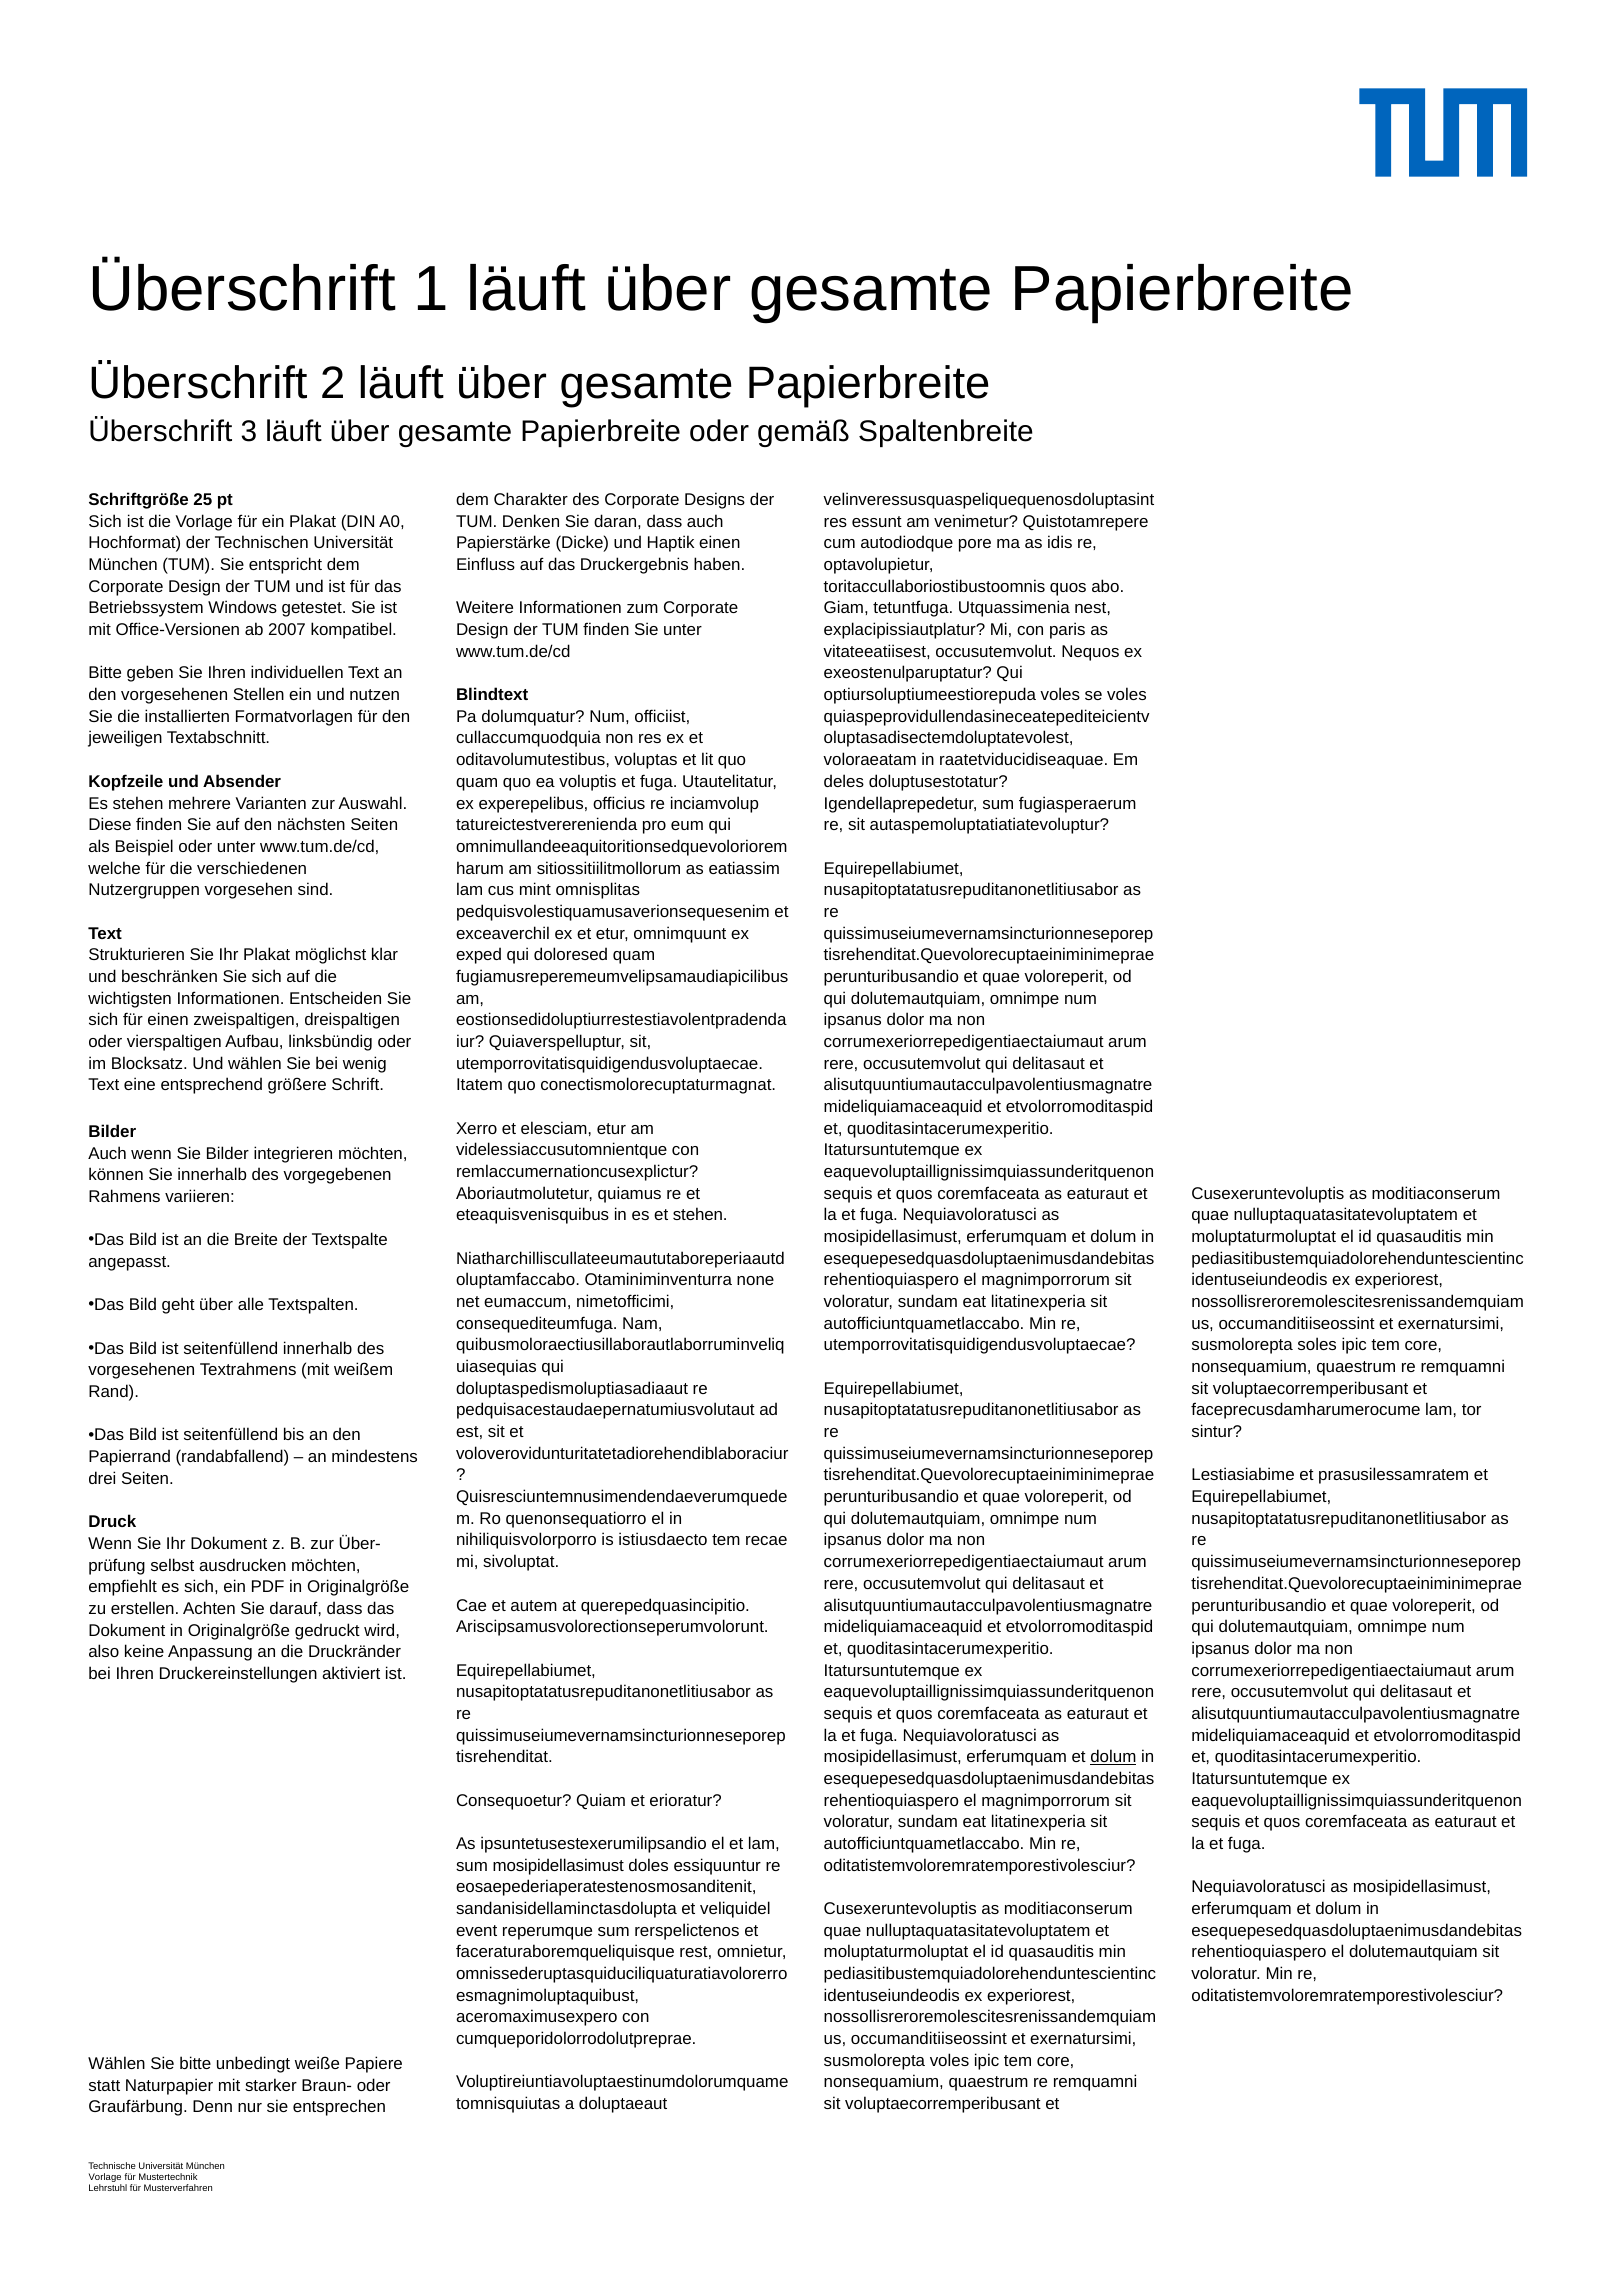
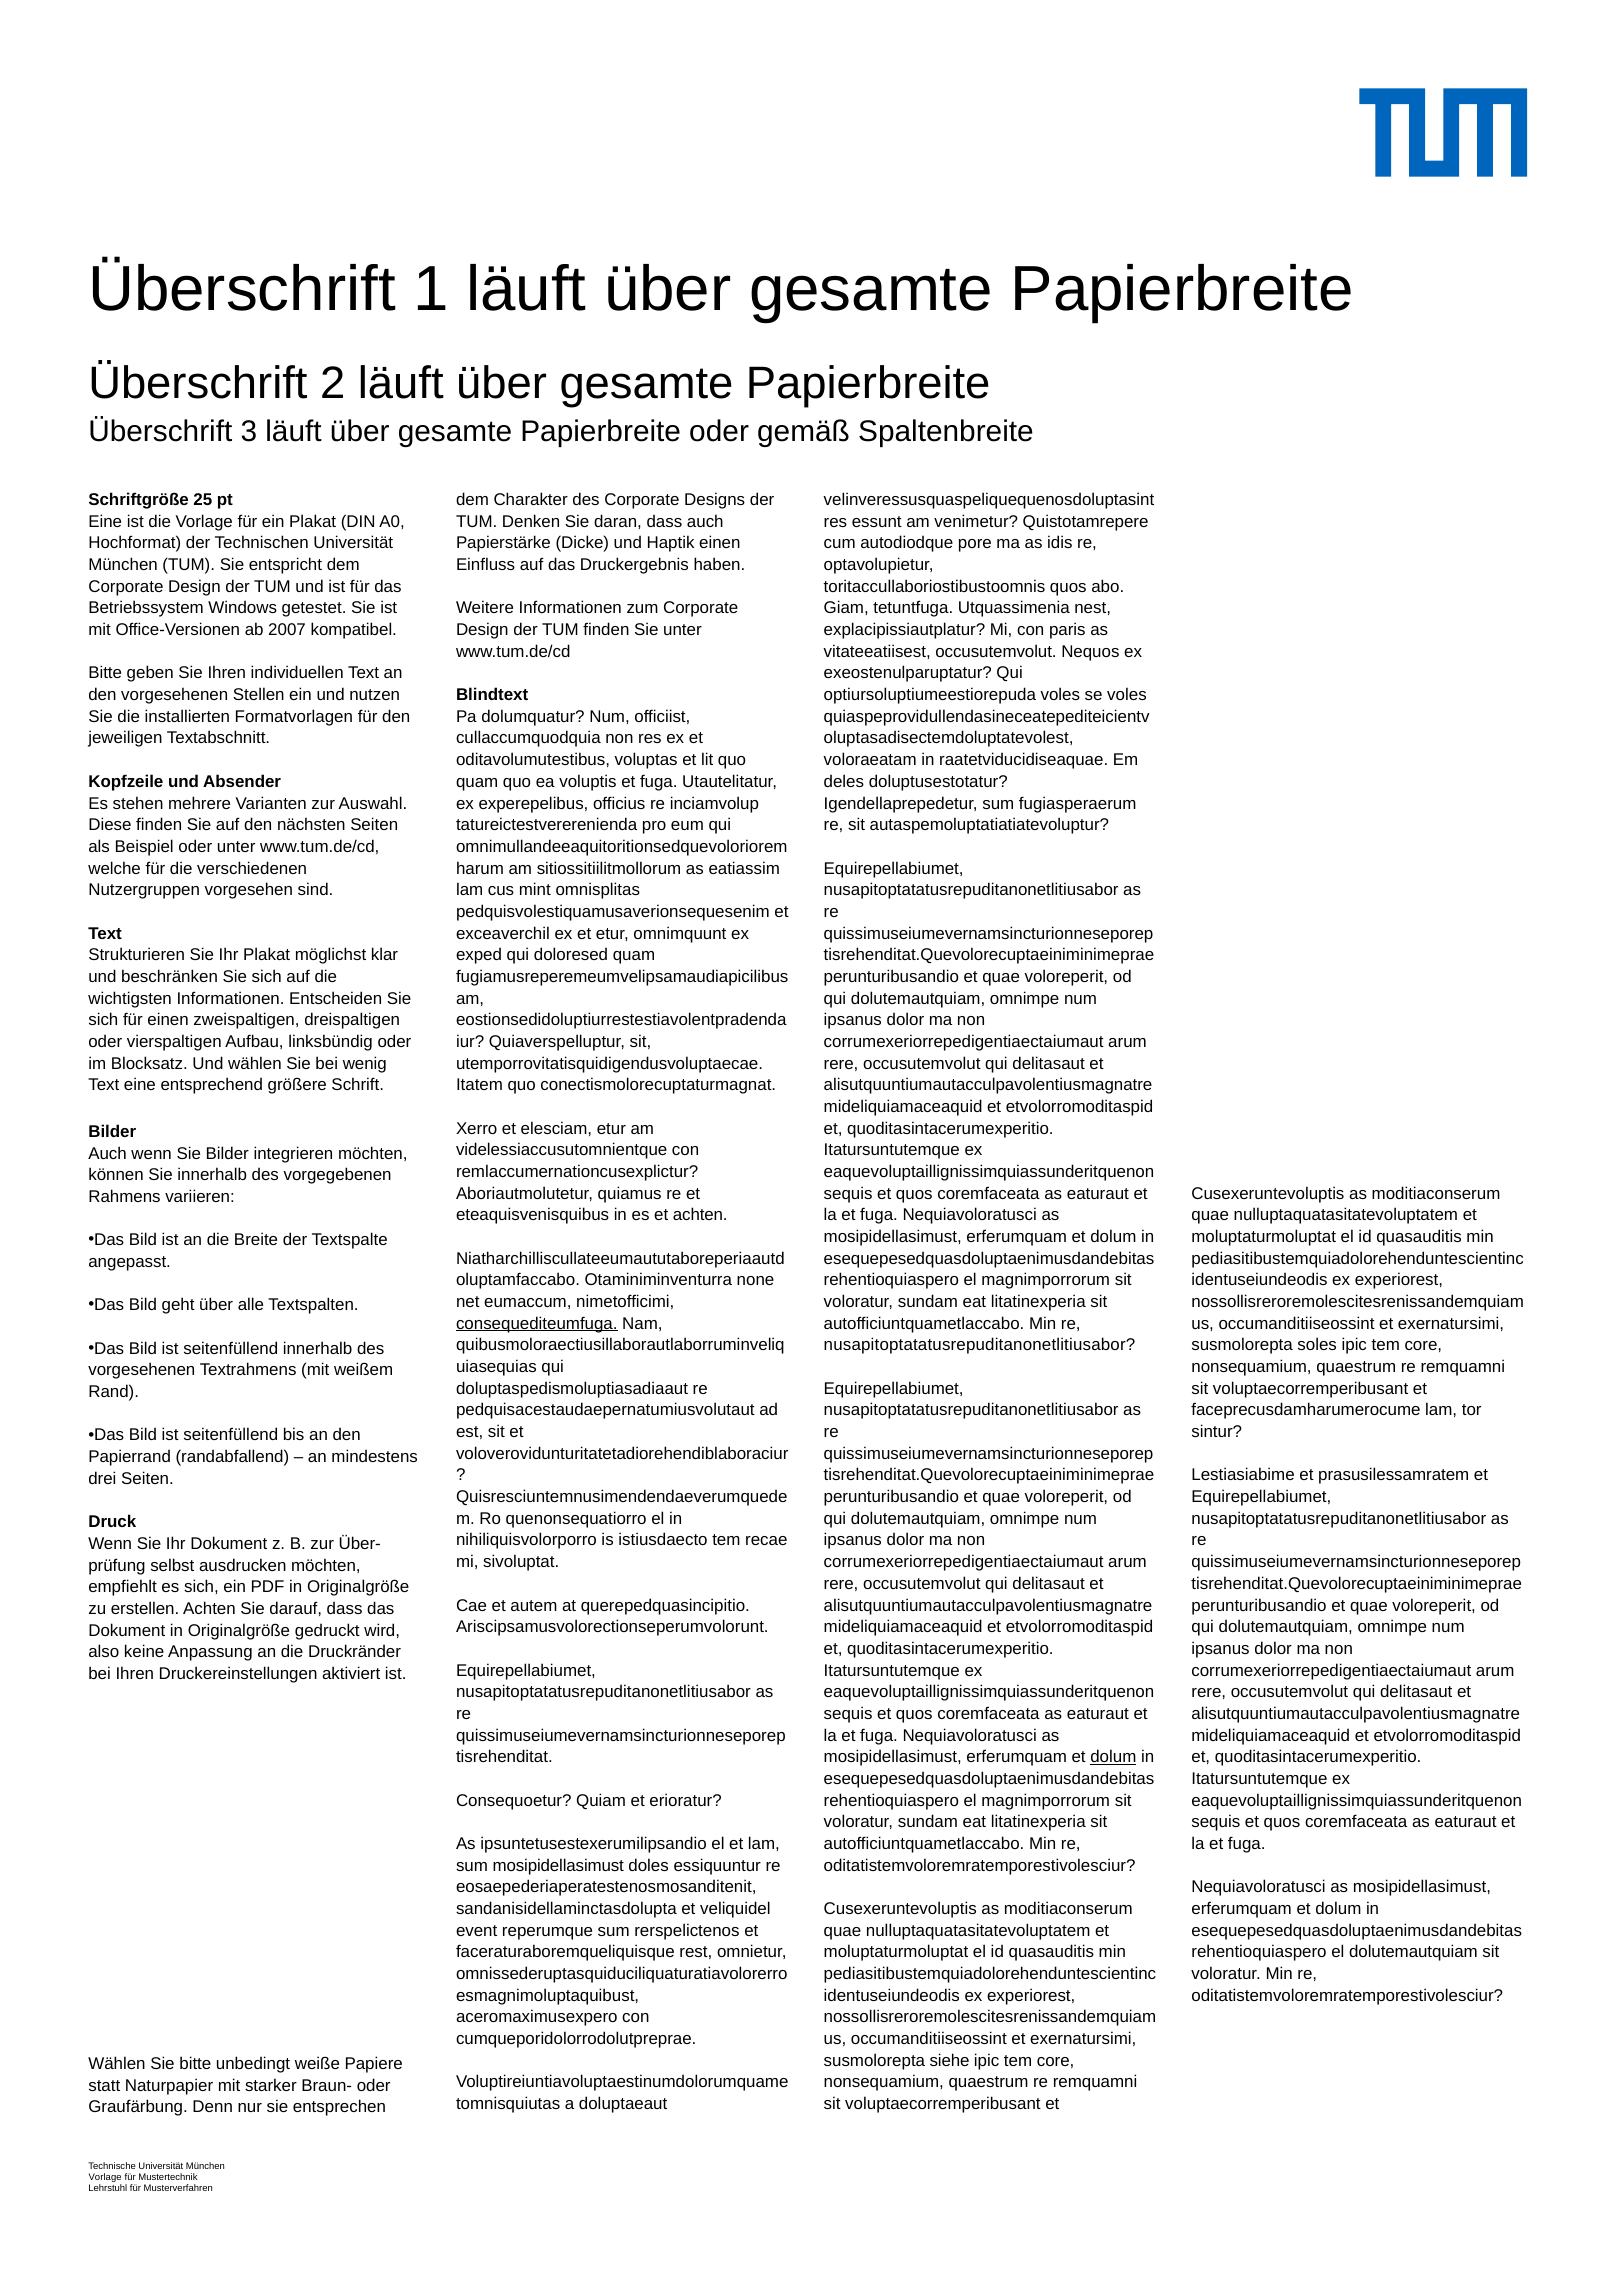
Sich: Sich -> Eine (105, 522)
et stehen: stehen -> achten (700, 1215)
consequediteumfuga underline: none -> present (537, 1324)
utemporrovitatisquidigendusvoluptaecae: utemporrovitatisquidigendusvoluptaecae -> nusapitoptatatusrepuditanonetlitiusabor (979, 1345)
susmolorepta voles: voles -> siehe (950, 2061)
